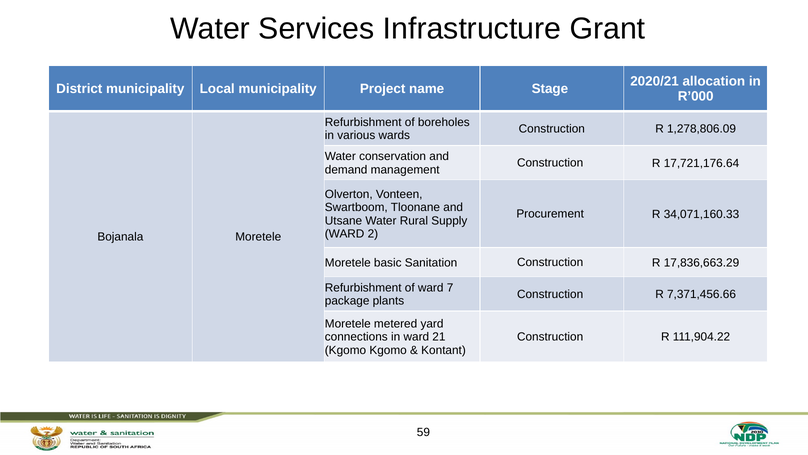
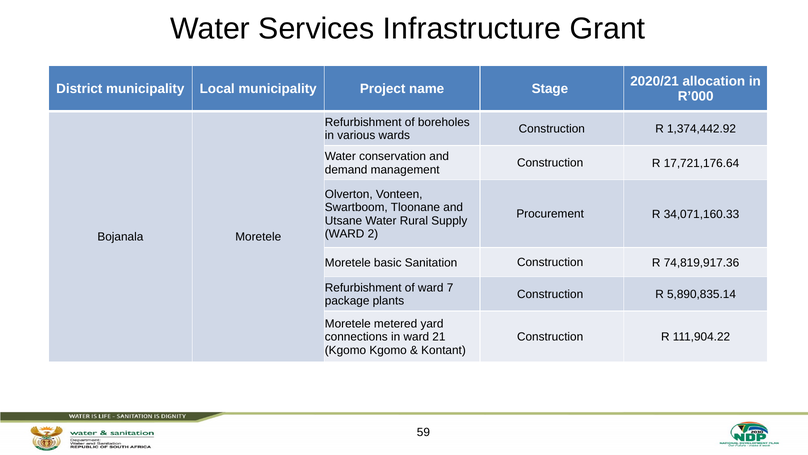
1,278,806.09: 1,278,806.09 -> 1,374,442.92 (701, 129)
17,836,663.29: 17,836,663.29 -> 74,819,917.36 (701, 262)
7,371,456.66: 7,371,456.66 -> 5,890,835.14 (701, 294)
